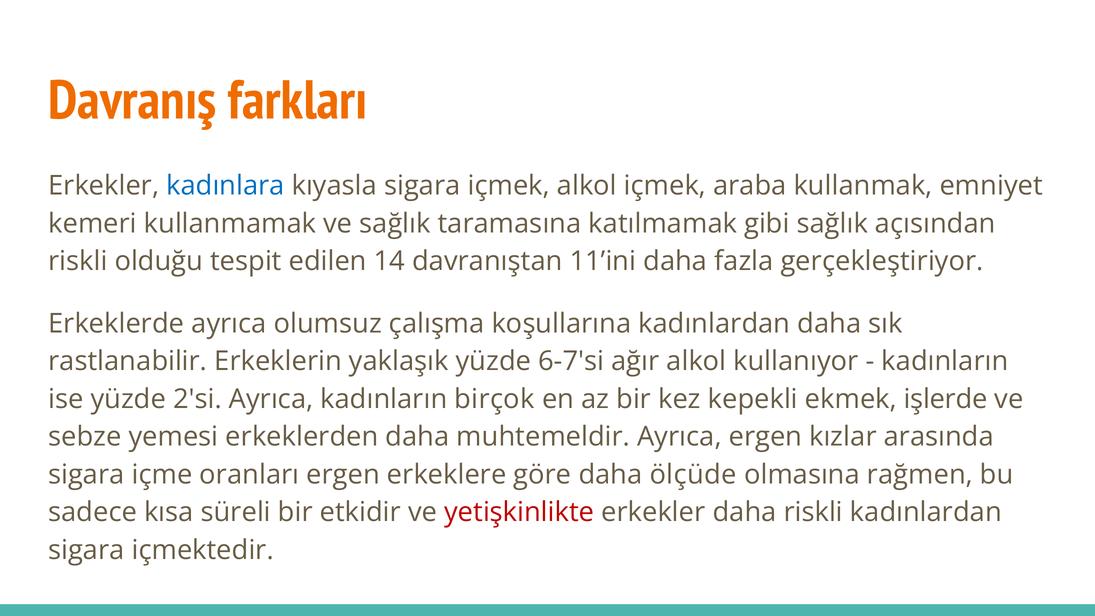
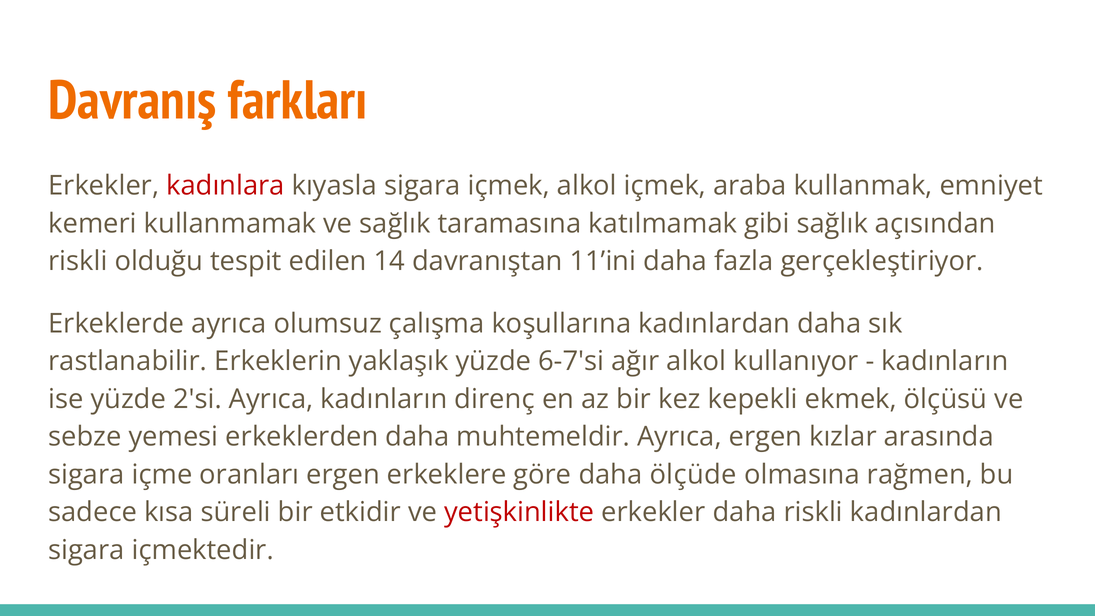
kadınlara colour: blue -> red (225, 186)
birçok: birçok -> direnç (495, 399)
işlerde: işlerde -> ölçüsü (946, 399)
